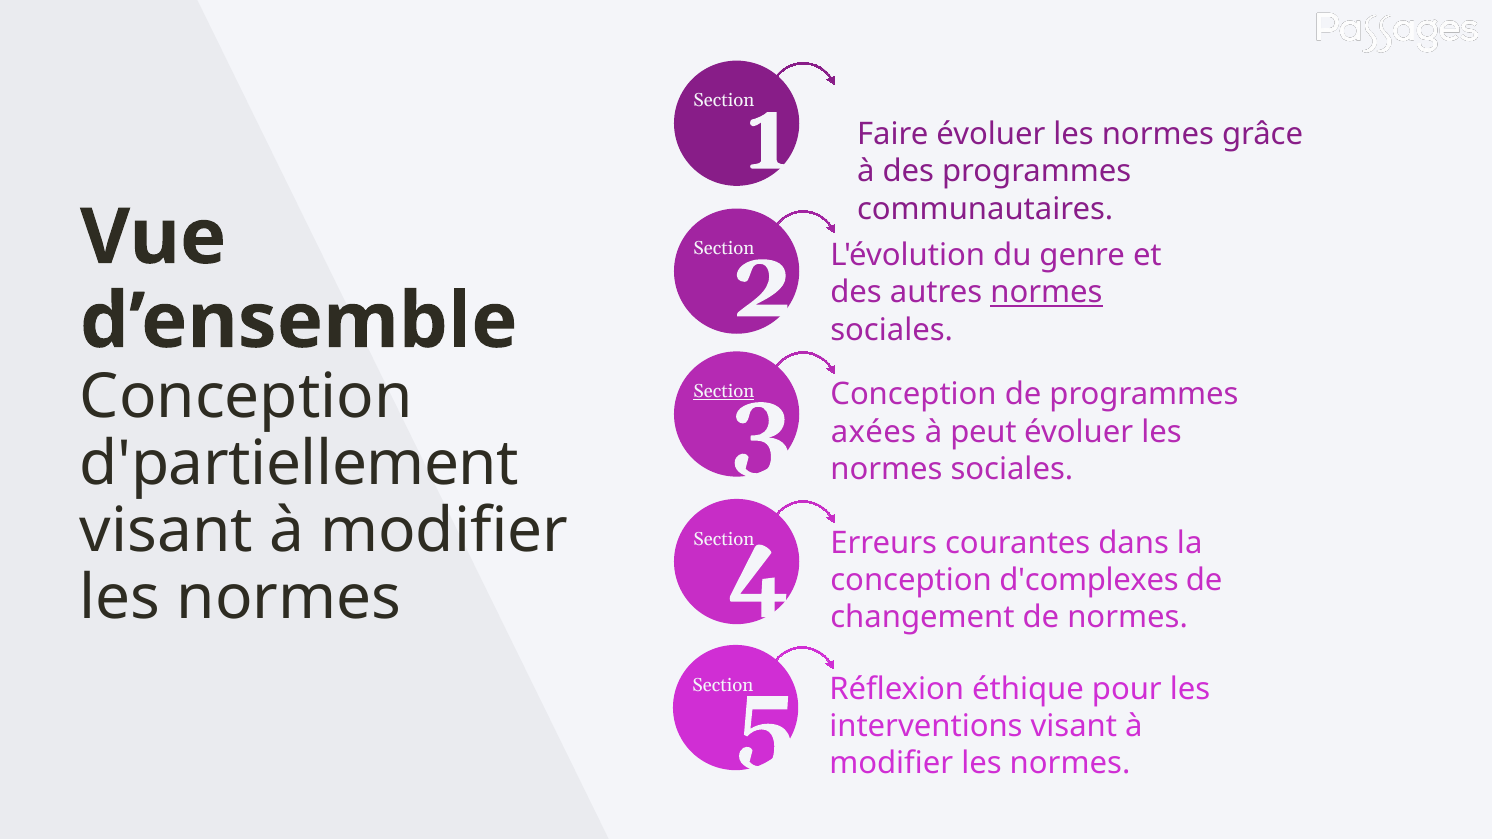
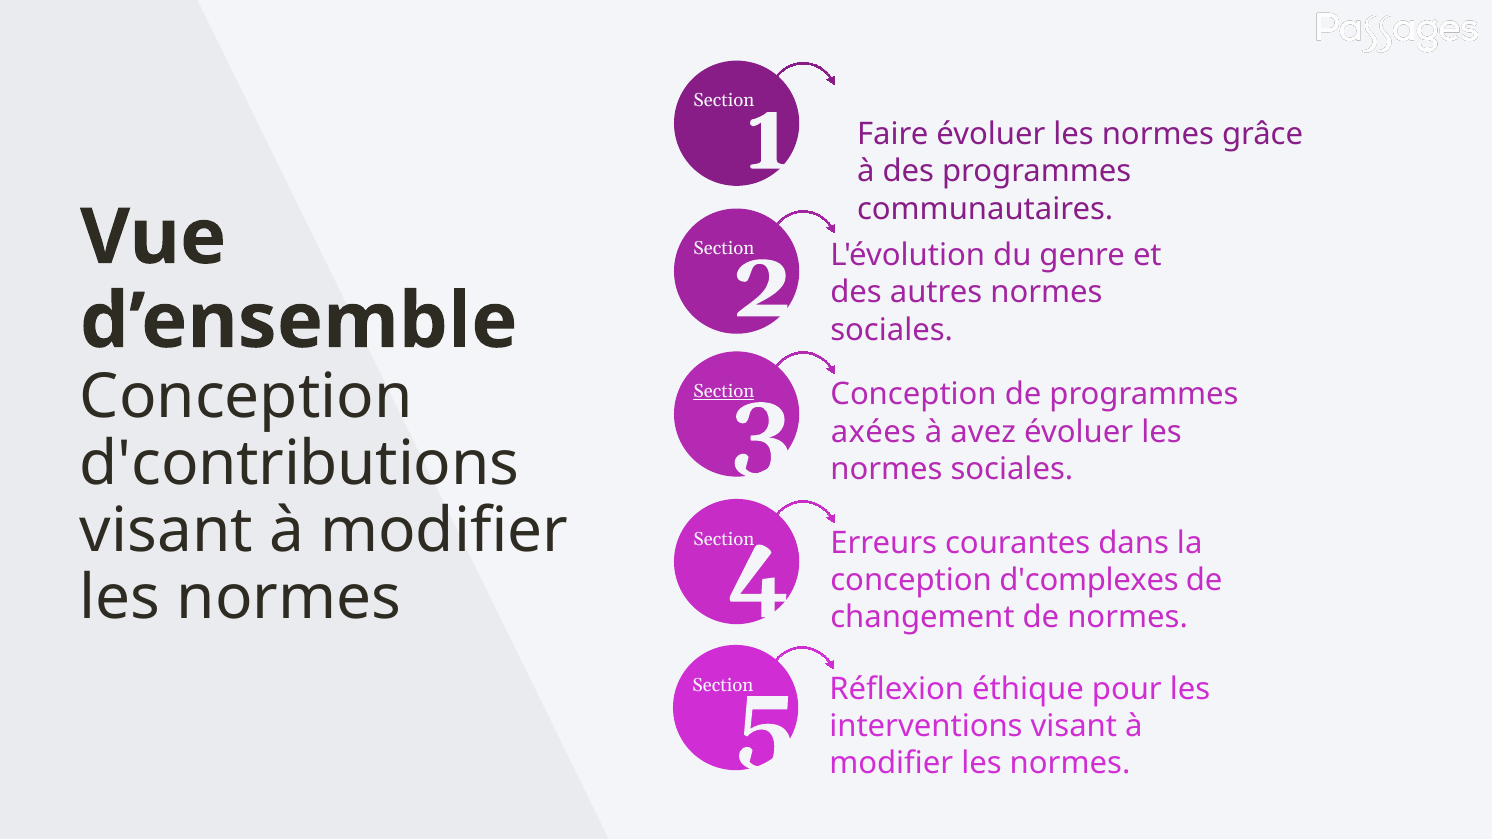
normes underline: present -> none (1046, 293)
peut: peut -> avez (983, 432)
d'partiellement: d'partiellement -> d'contributions (299, 464)
